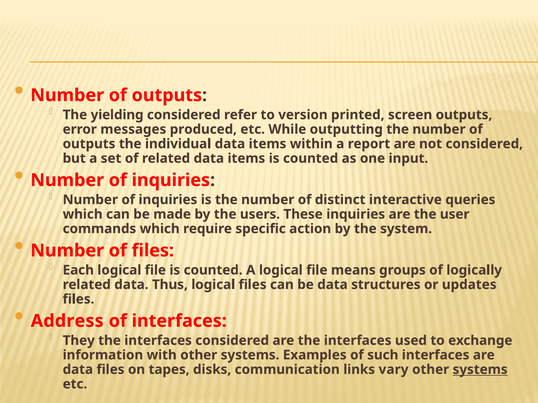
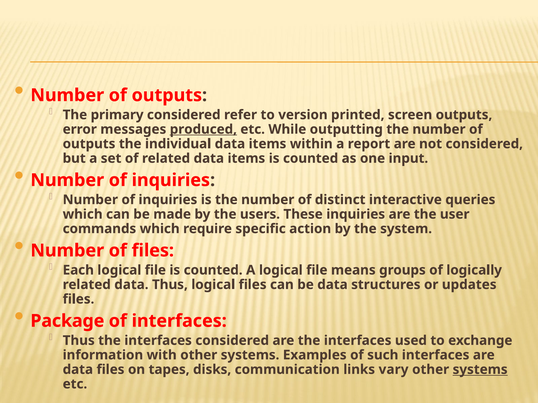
yielding: yielding -> primary (117, 115)
produced underline: none -> present (203, 129)
Address: Address -> Package (67, 321)
They: They -> Thus (79, 341)
